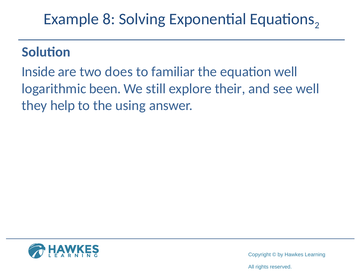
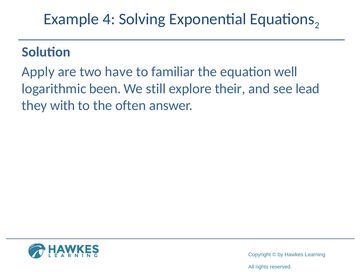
8: 8 -> 4 (109, 19)
Inside: Inside -> Apply (38, 72)
does: does -> have (119, 72)
see well: well -> lead (308, 89)
help: help -> with (63, 106)
using: using -> often (131, 106)
